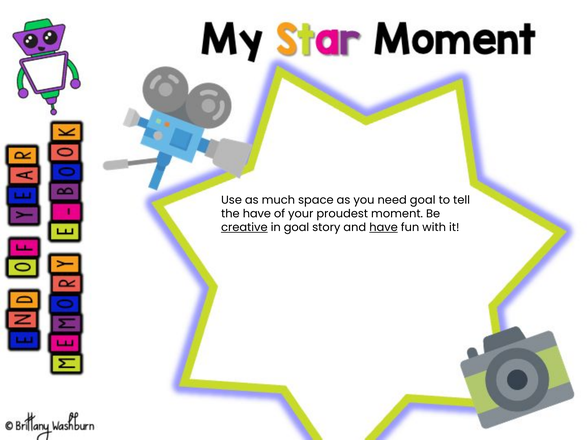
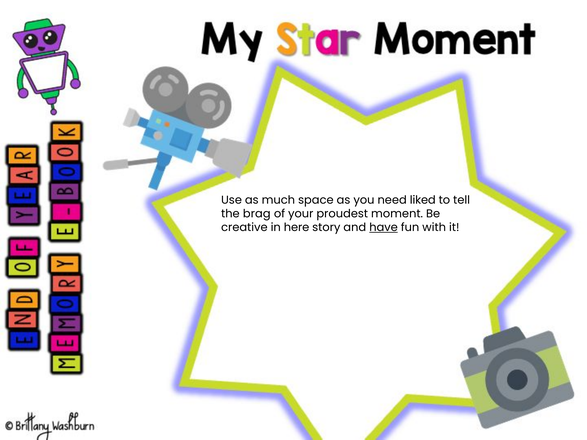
need goal: goal -> liked (423, 200)
the have: have -> brag (257, 214)
creative underline: present -> none (244, 228)
in goal: goal -> here (297, 228)
